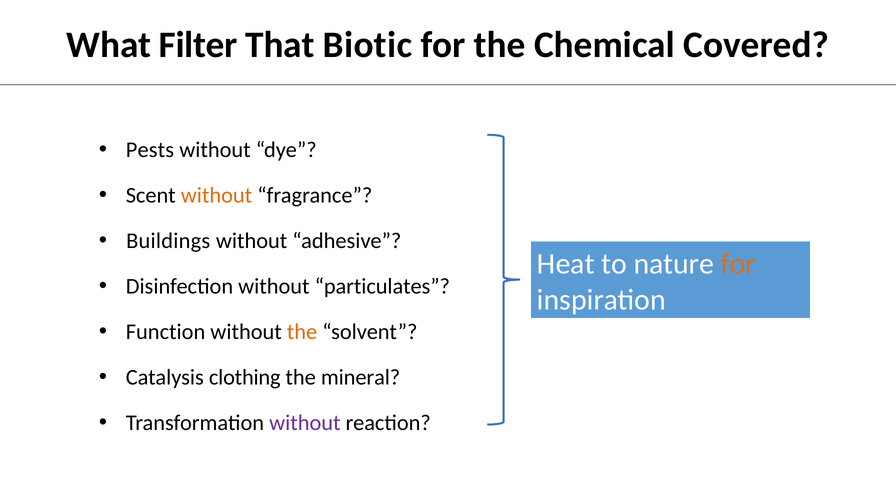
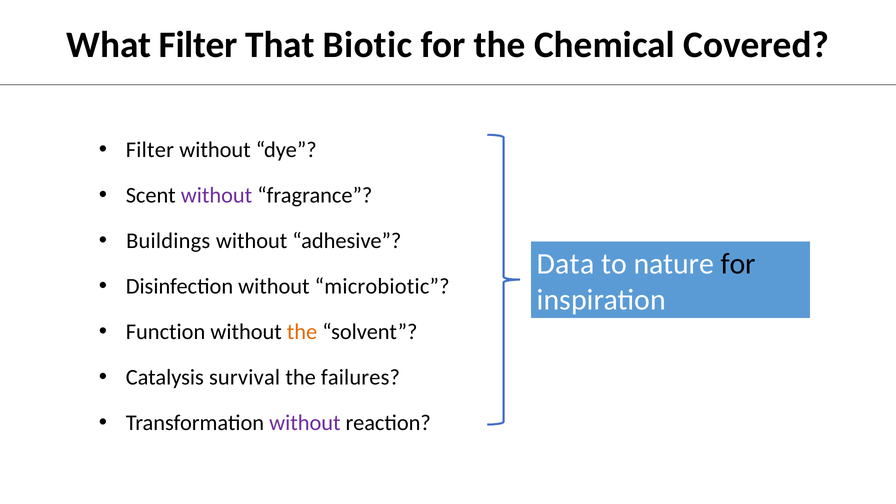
Pests: Pests -> Filter (150, 150)
without colour: orange -> purple (216, 195)
Heat: Heat -> Data (566, 264)
for colour: orange -> black (738, 264)
particulates: particulates -> microbiotic (382, 286)
clothing: clothing -> survival (245, 377)
mineral: mineral -> failures (360, 377)
